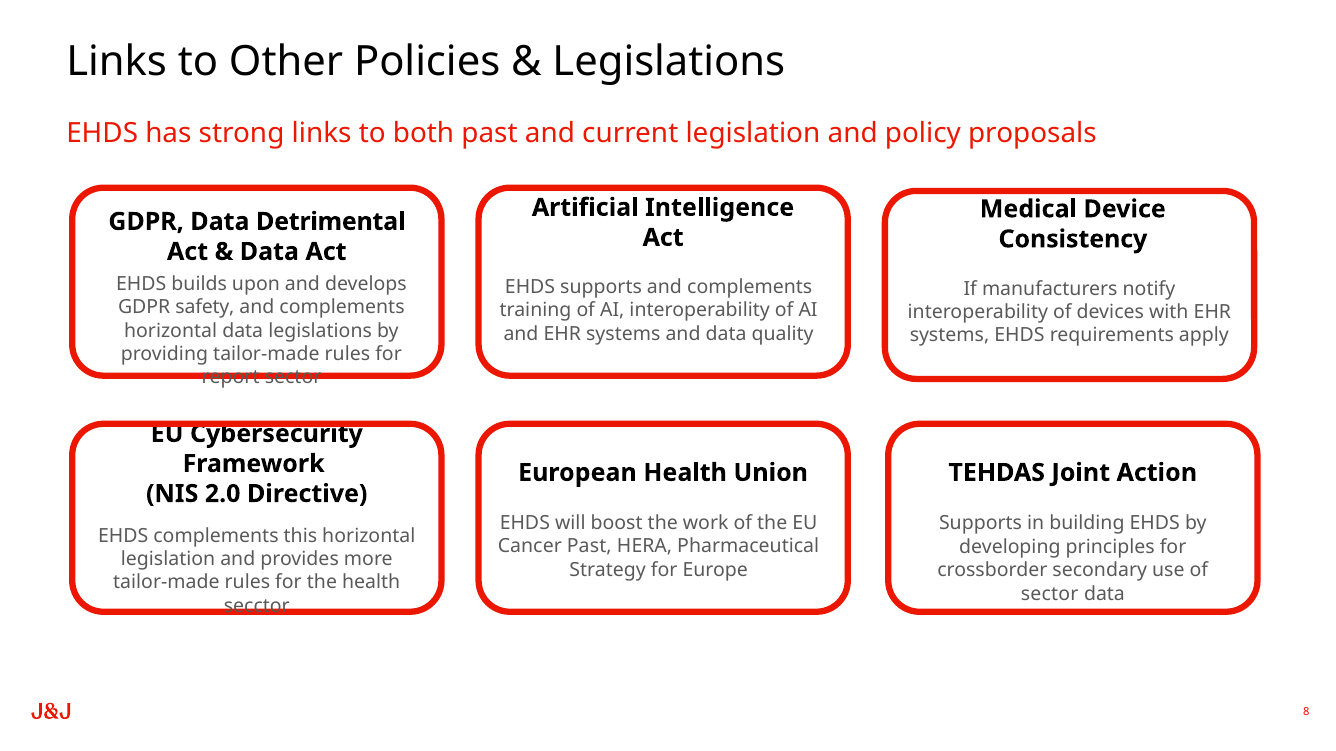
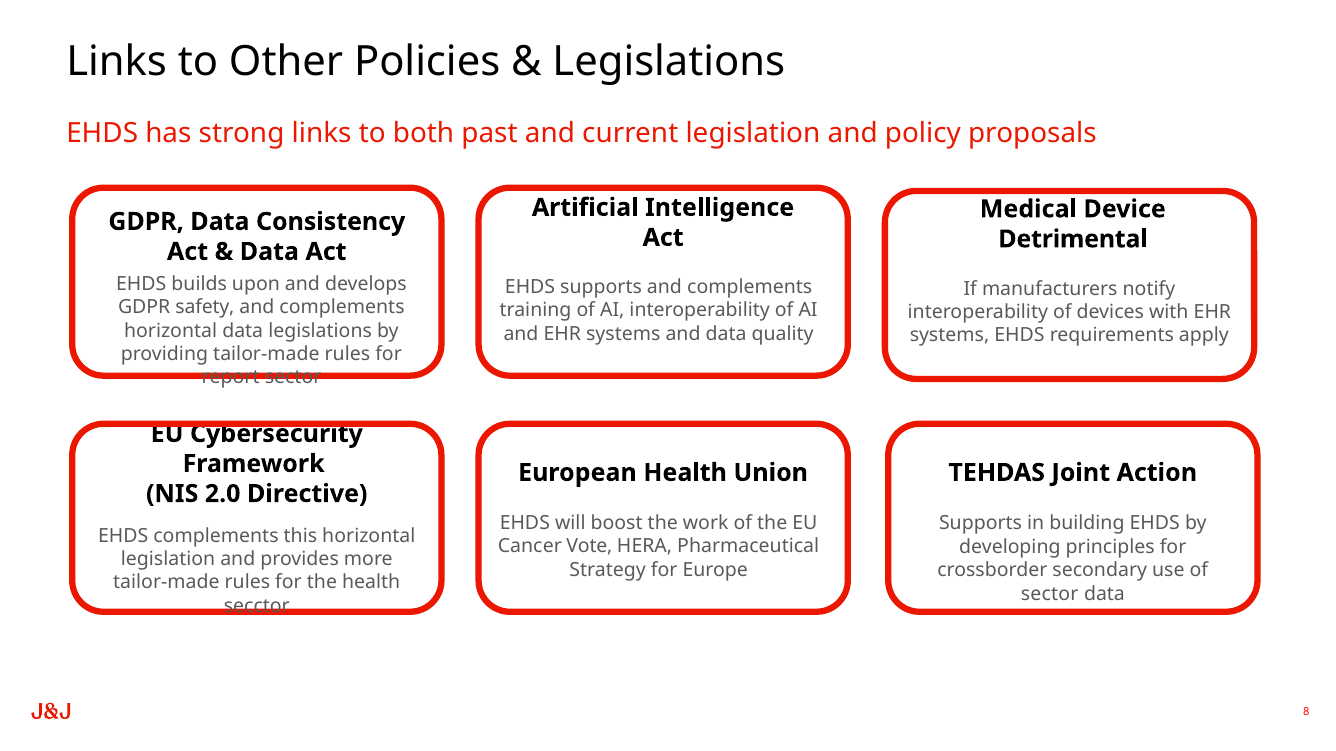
Detrimental: Detrimental -> Consistency (331, 222)
Consistency: Consistency -> Detrimental (1073, 239)
Cancer Past: Past -> Vote (589, 547)
